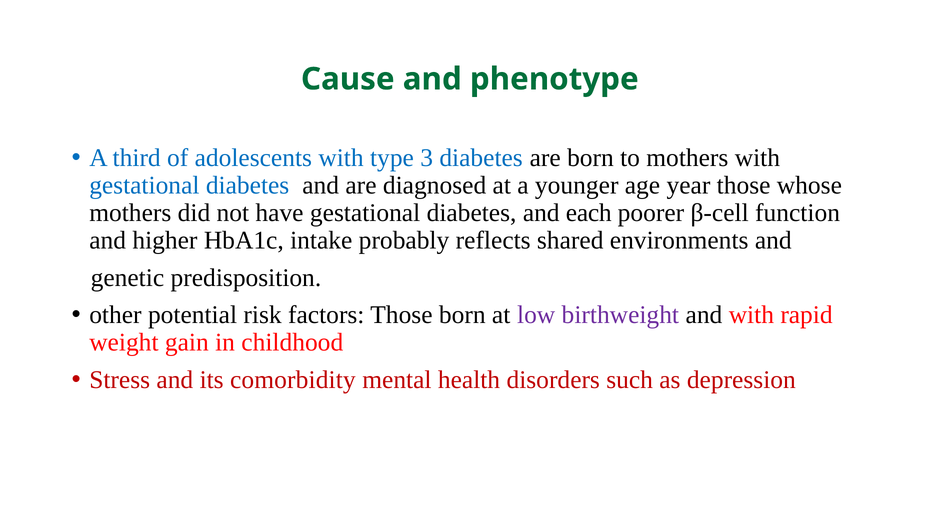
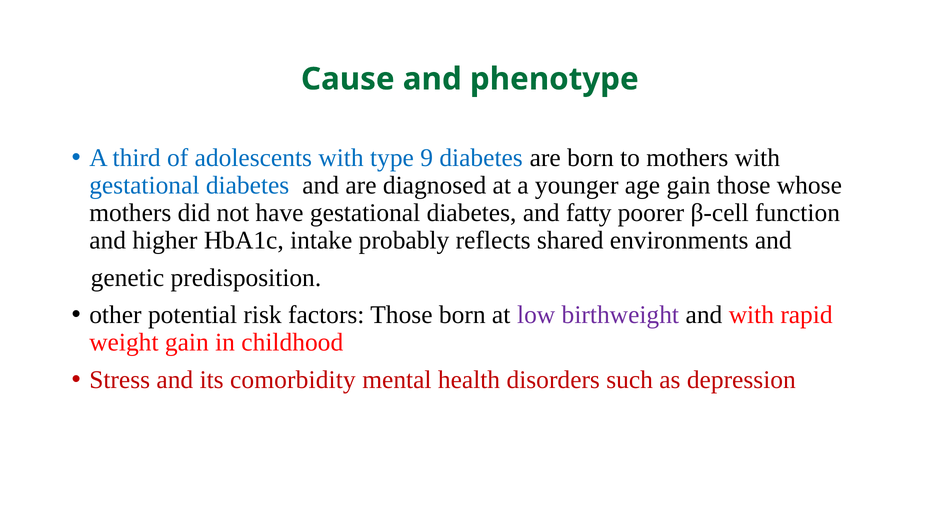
3: 3 -> 9 (427, 158)
age year: year -> gain (688, 185)
each: each -> fatty (589, 213)
